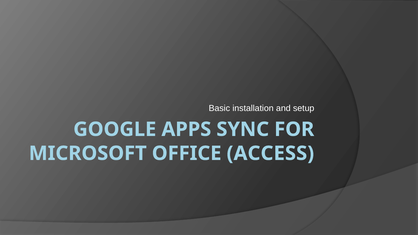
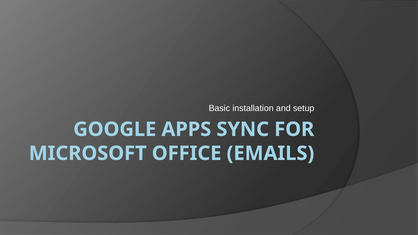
ACCESS: ACCESS -> EMAILS (270, 153)
